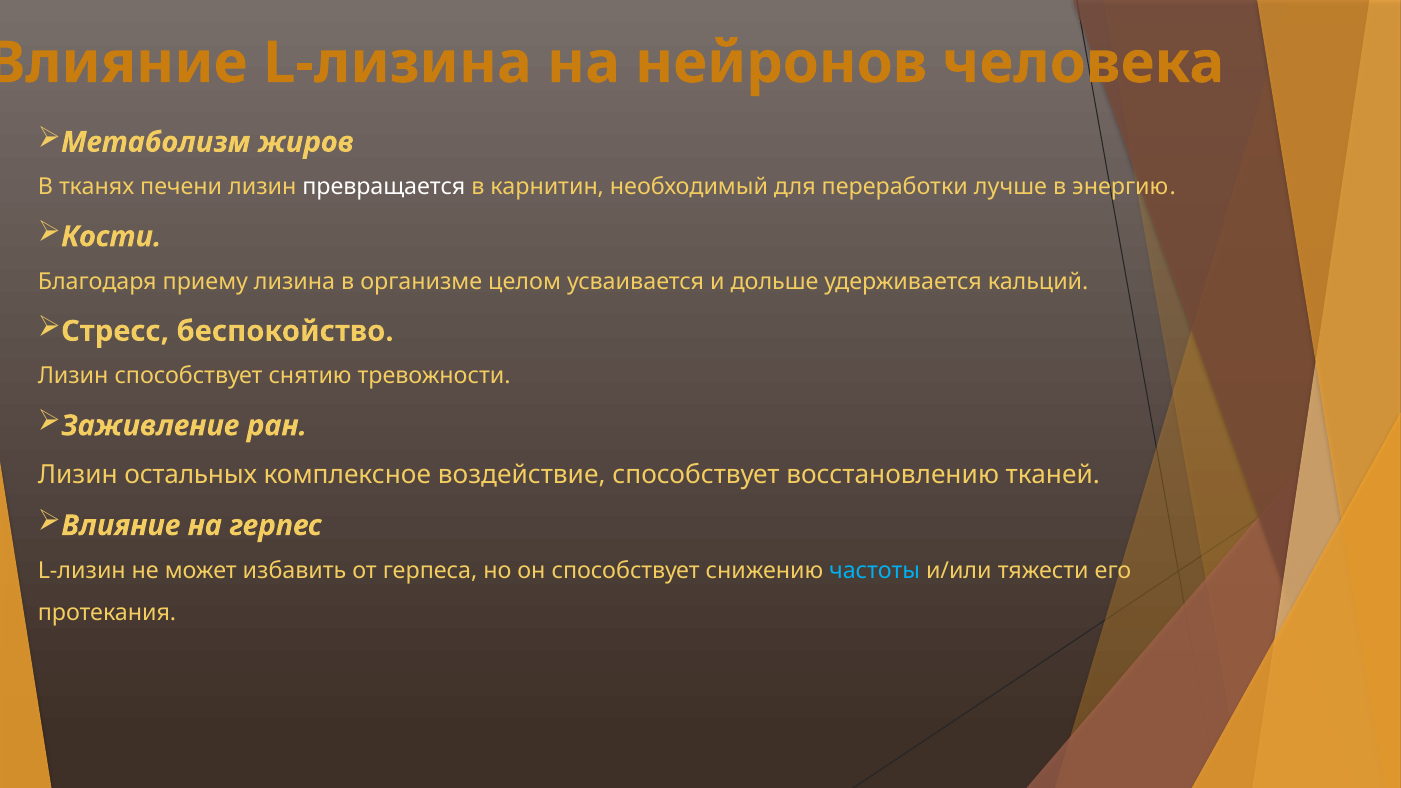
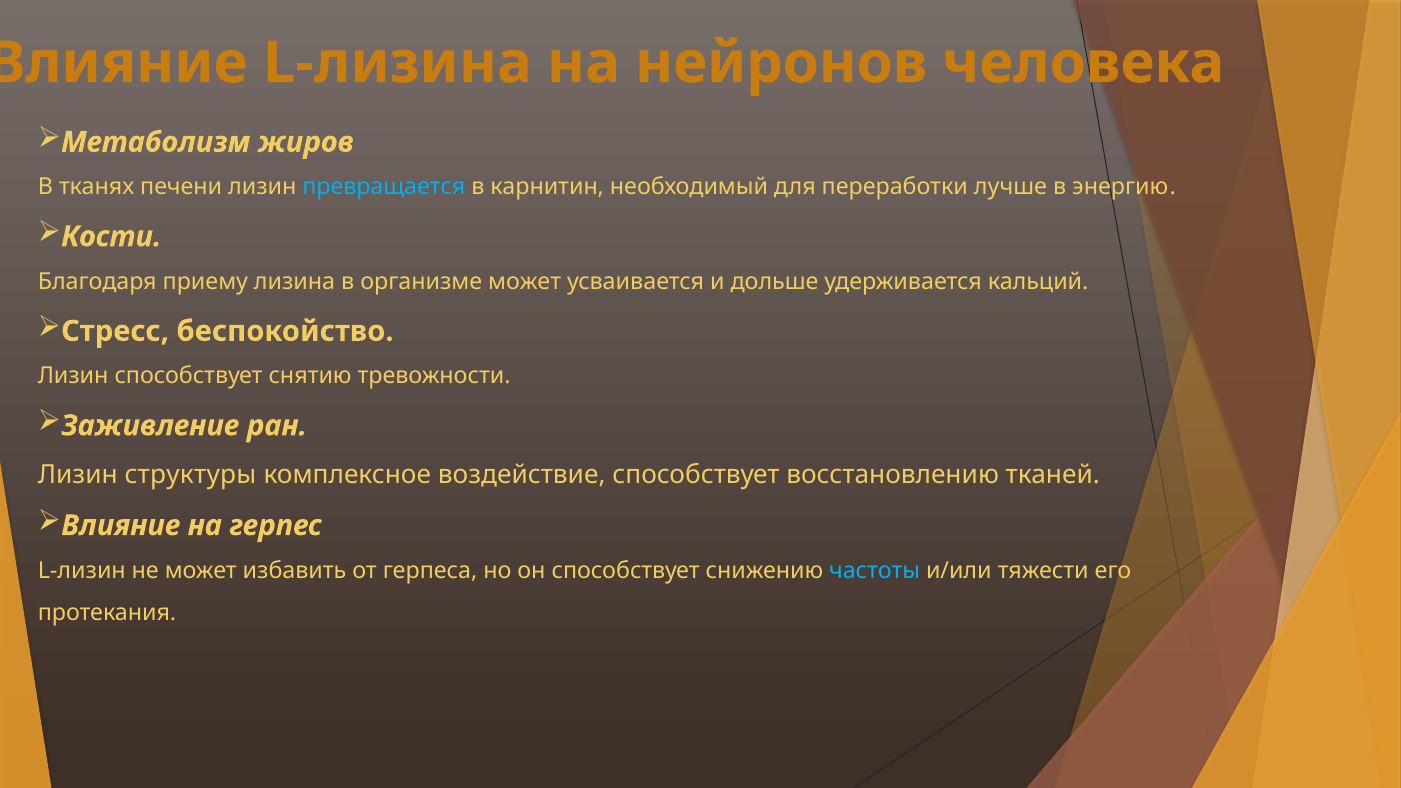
превращается colour: white -> light blue (384, 187)
организме целом: целом -> может (525, 282)
остальных: остальных -> структуры (190, 475)
